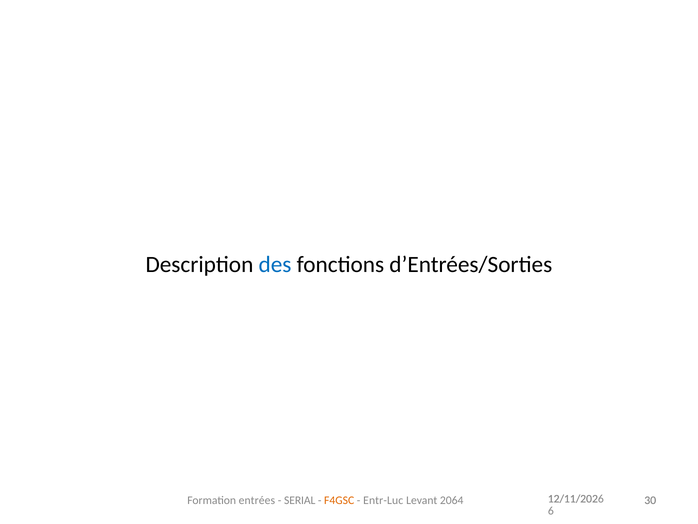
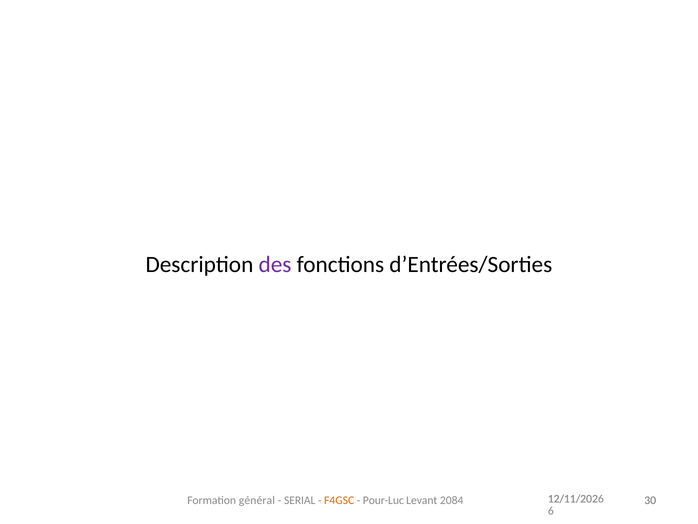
des colour: blue -> purple (275, 265)
entrées: entrées -> général (257, 500)
Entr-Luc: Entr-Luc -> Pour-Luc (383, 500)
2064: 2064 -> 2084 (452, 500)
